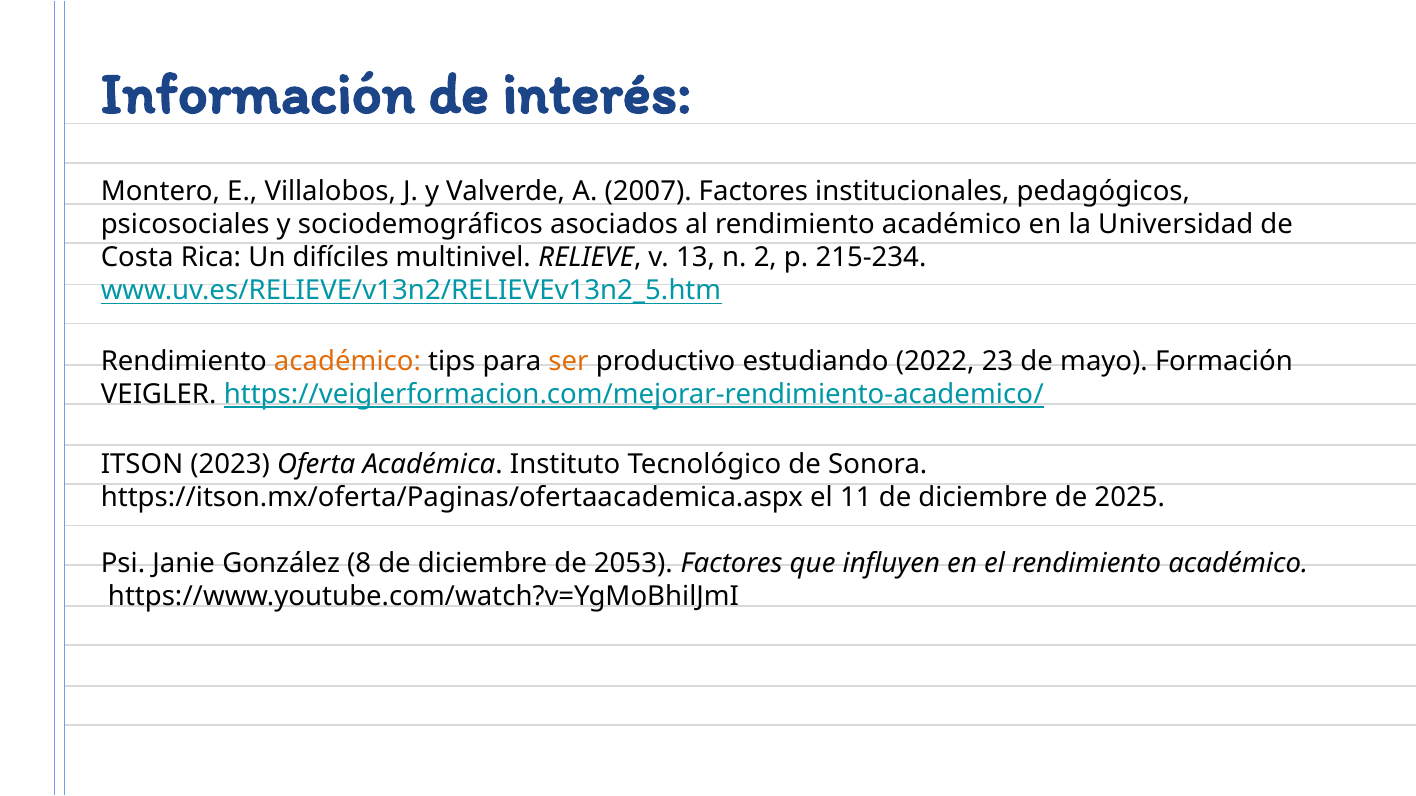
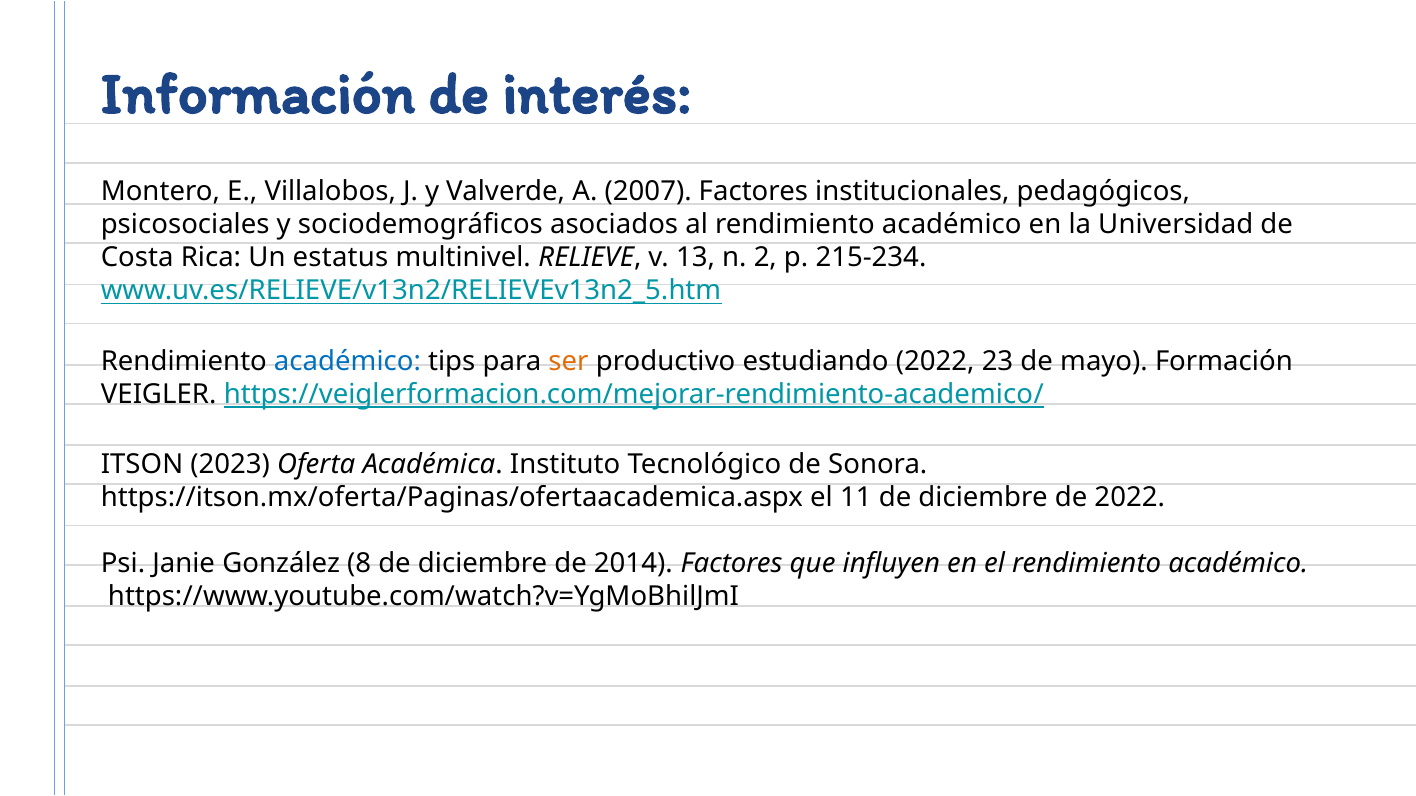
difíciles: difíciles -> estatus (341, 258)
académico colour: orange -> blue (347, 361)
de 2025: 2025 -> 2022 (1130, 498)
2053: 2053 -> 2014 (633, 564)
